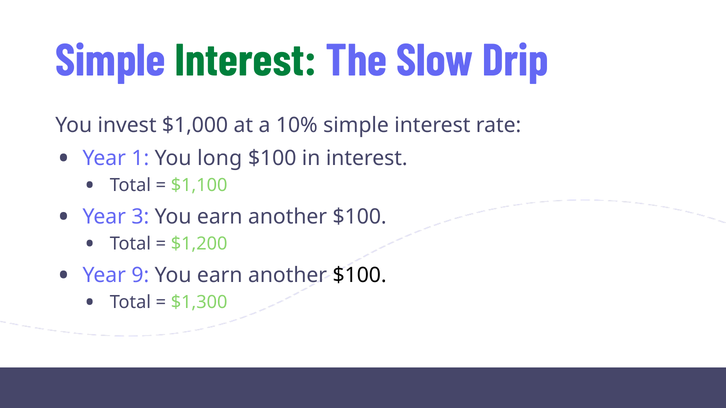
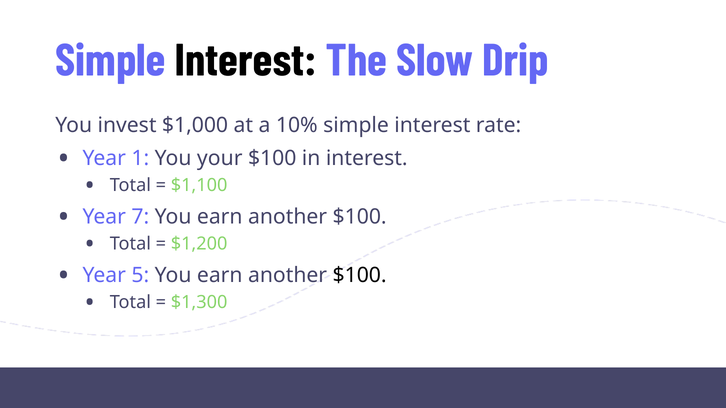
Interest colour: green -> black (246, 61)
long: long -> your (220, 159)
3: 3 -> 7 (140, 217)
9: 9 -> 5 (140, 275)
